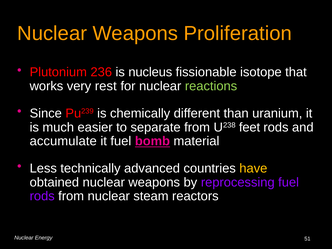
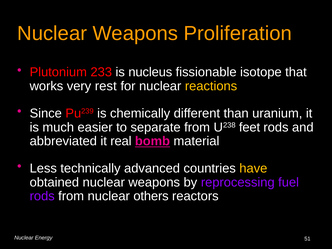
236: 236 -> 233 (101, 72)
reactions colour: light green -> yellow (211, 86)
accumulate: accumulate -> abbreviated (63, 141)
it fuel: fuel -> real (121, 141)
steam: steam -> others (151, 196)
